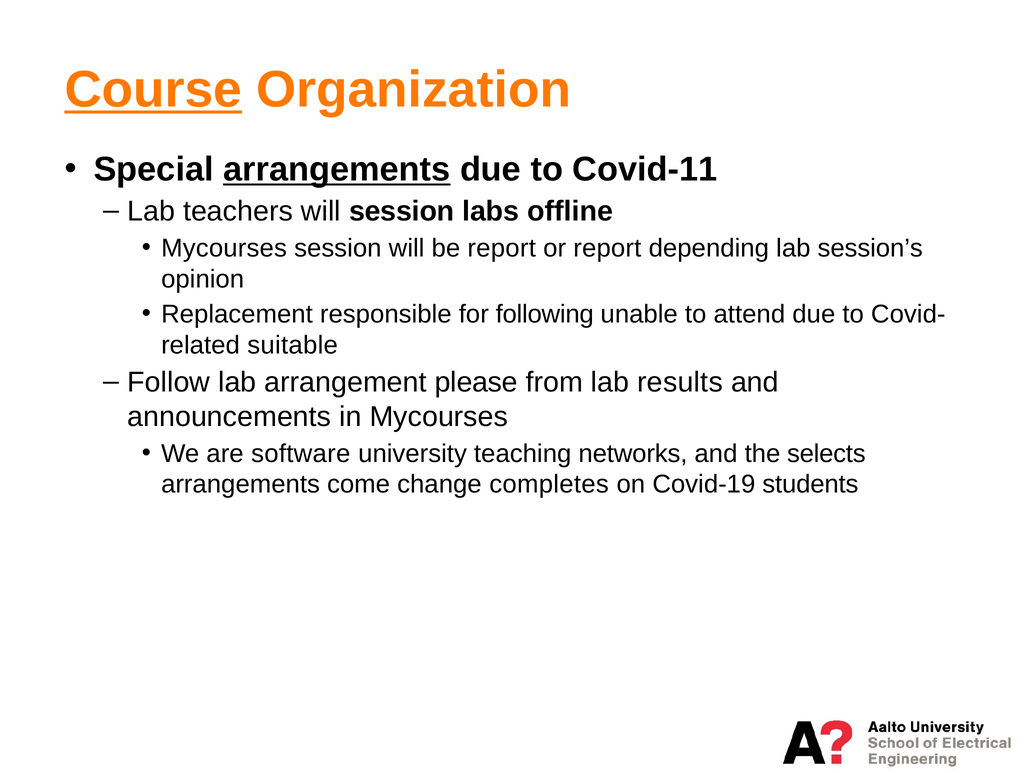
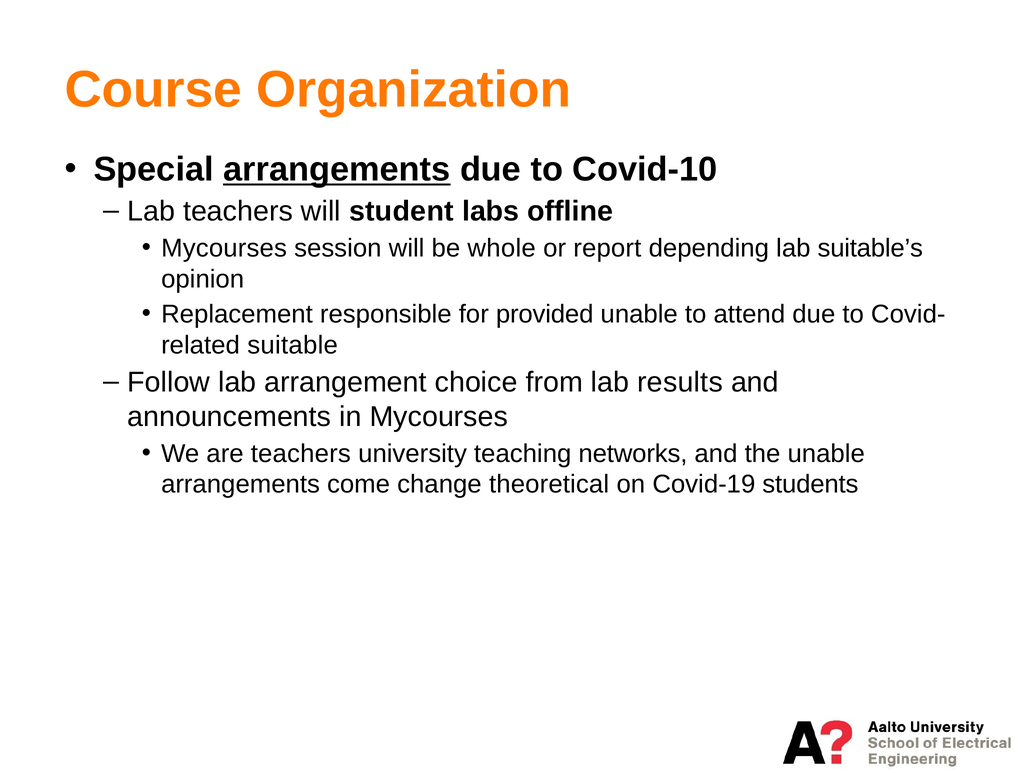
Course underline: present -> none (153, 90)
Covid-11: Covid-11 -> Covid-10 (645, 170)
will session: session -> student (401, 211)
be report: report -> whole (502, 248)
session’s: session’s -> suitable’s (870, 248)
following: following -> provided (545, 314)
please: please -> choice (476, 382)
are software: software -> teachers (301, 454)
the selects: selects -> unable (826, 454)
completes: completes -> theoretical (549, 485)
